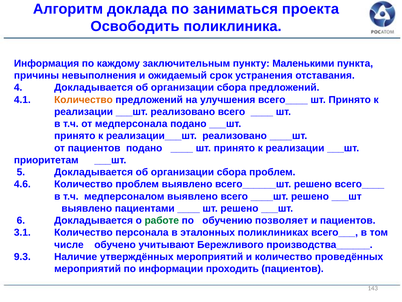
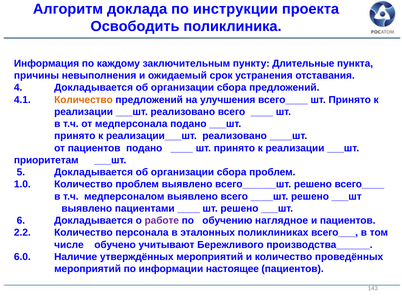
заниматься: заниматься -> инструкции (235, 9)
Маленькими: Маленькими -> Длительные (303, 63)
4.6: 4.6 -> 1.0 (22, 184)
работе colour: green -> purple (162, 220)
позволяет: позволяет -> наглядное (282, 220)
3.1: 3.1 -> 2.2 (22, 232)
9.3: 9.3 -> 6.0 (22, 256)
проходить: проходить -> настоящее (232, 268)
